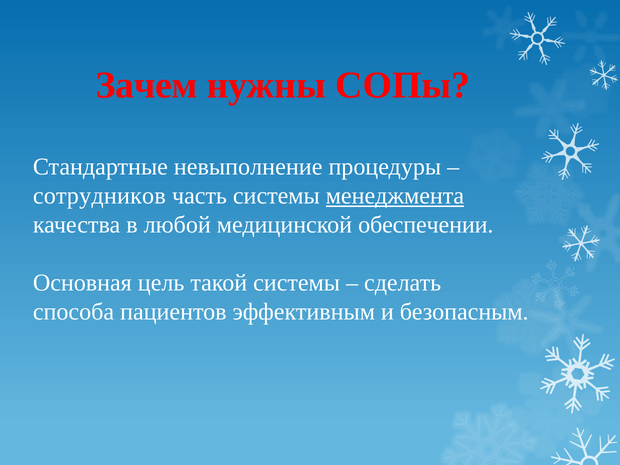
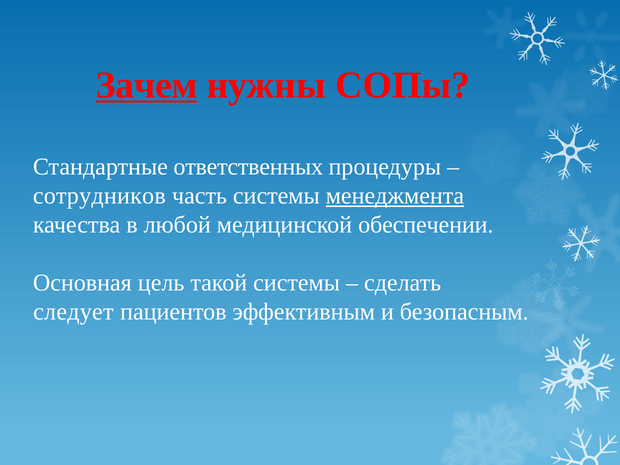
Зачем underline: none -> present (147, 85)
невыполнение: невыполнение -> ответственных (248, 167)
способа: способа -> следует (73, 312)
